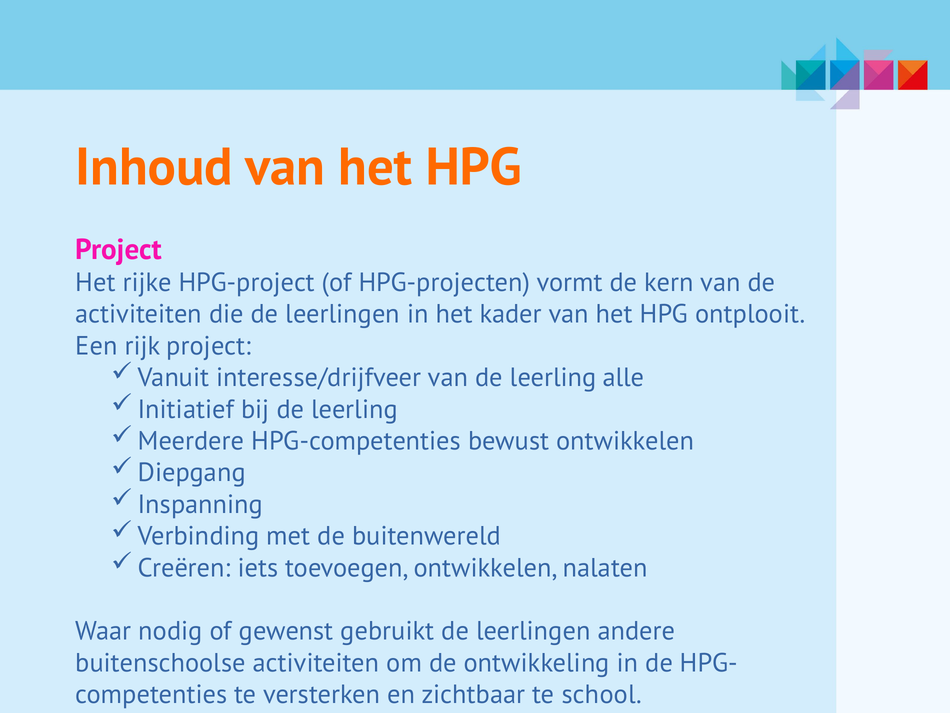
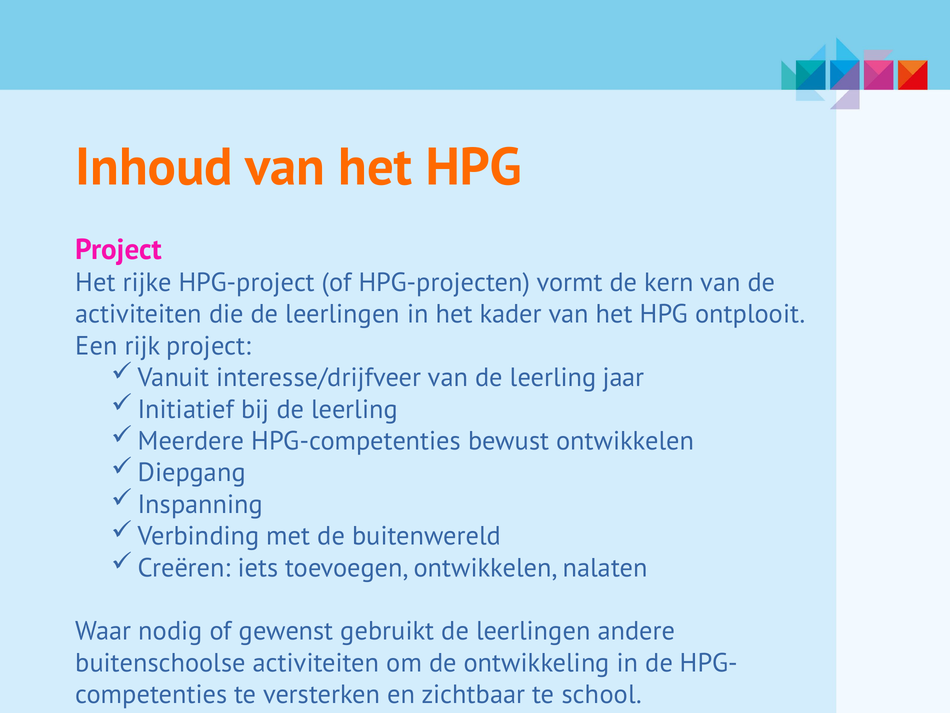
alle: alle -> jaar (623, 377)
